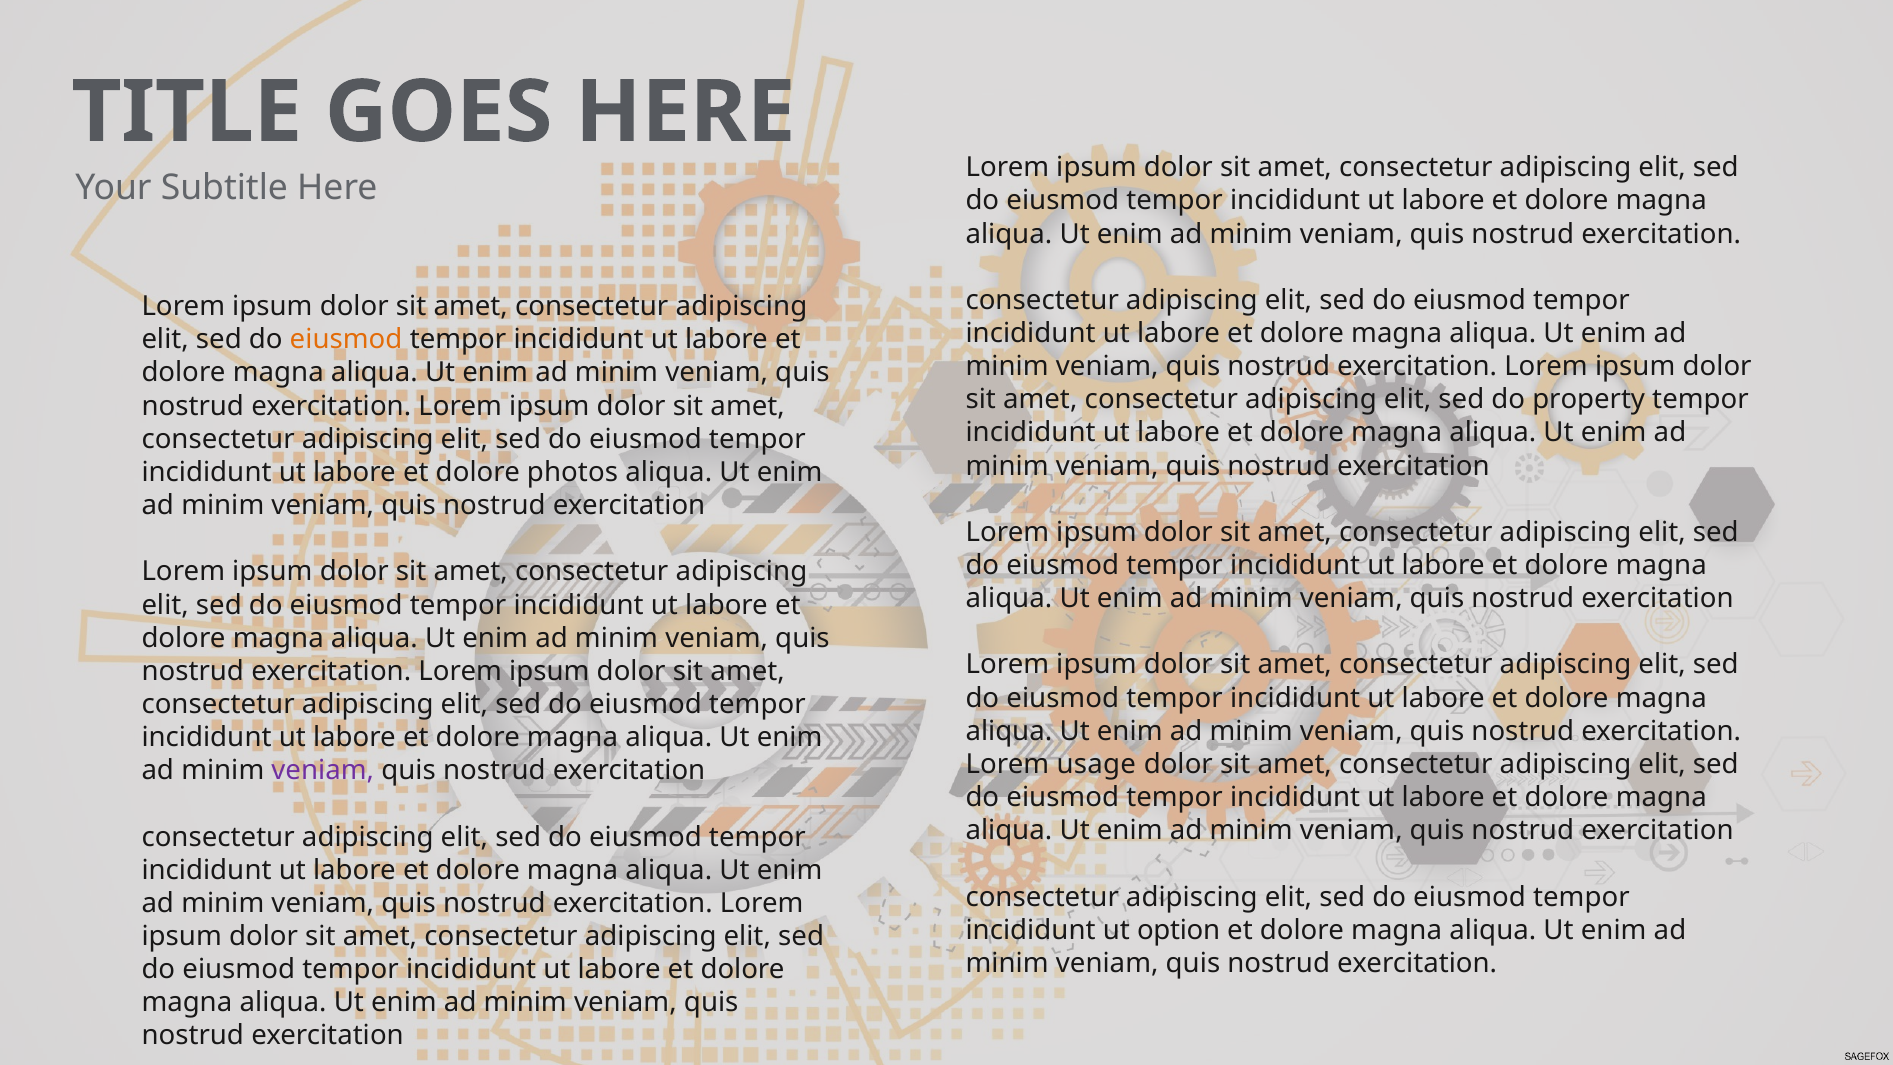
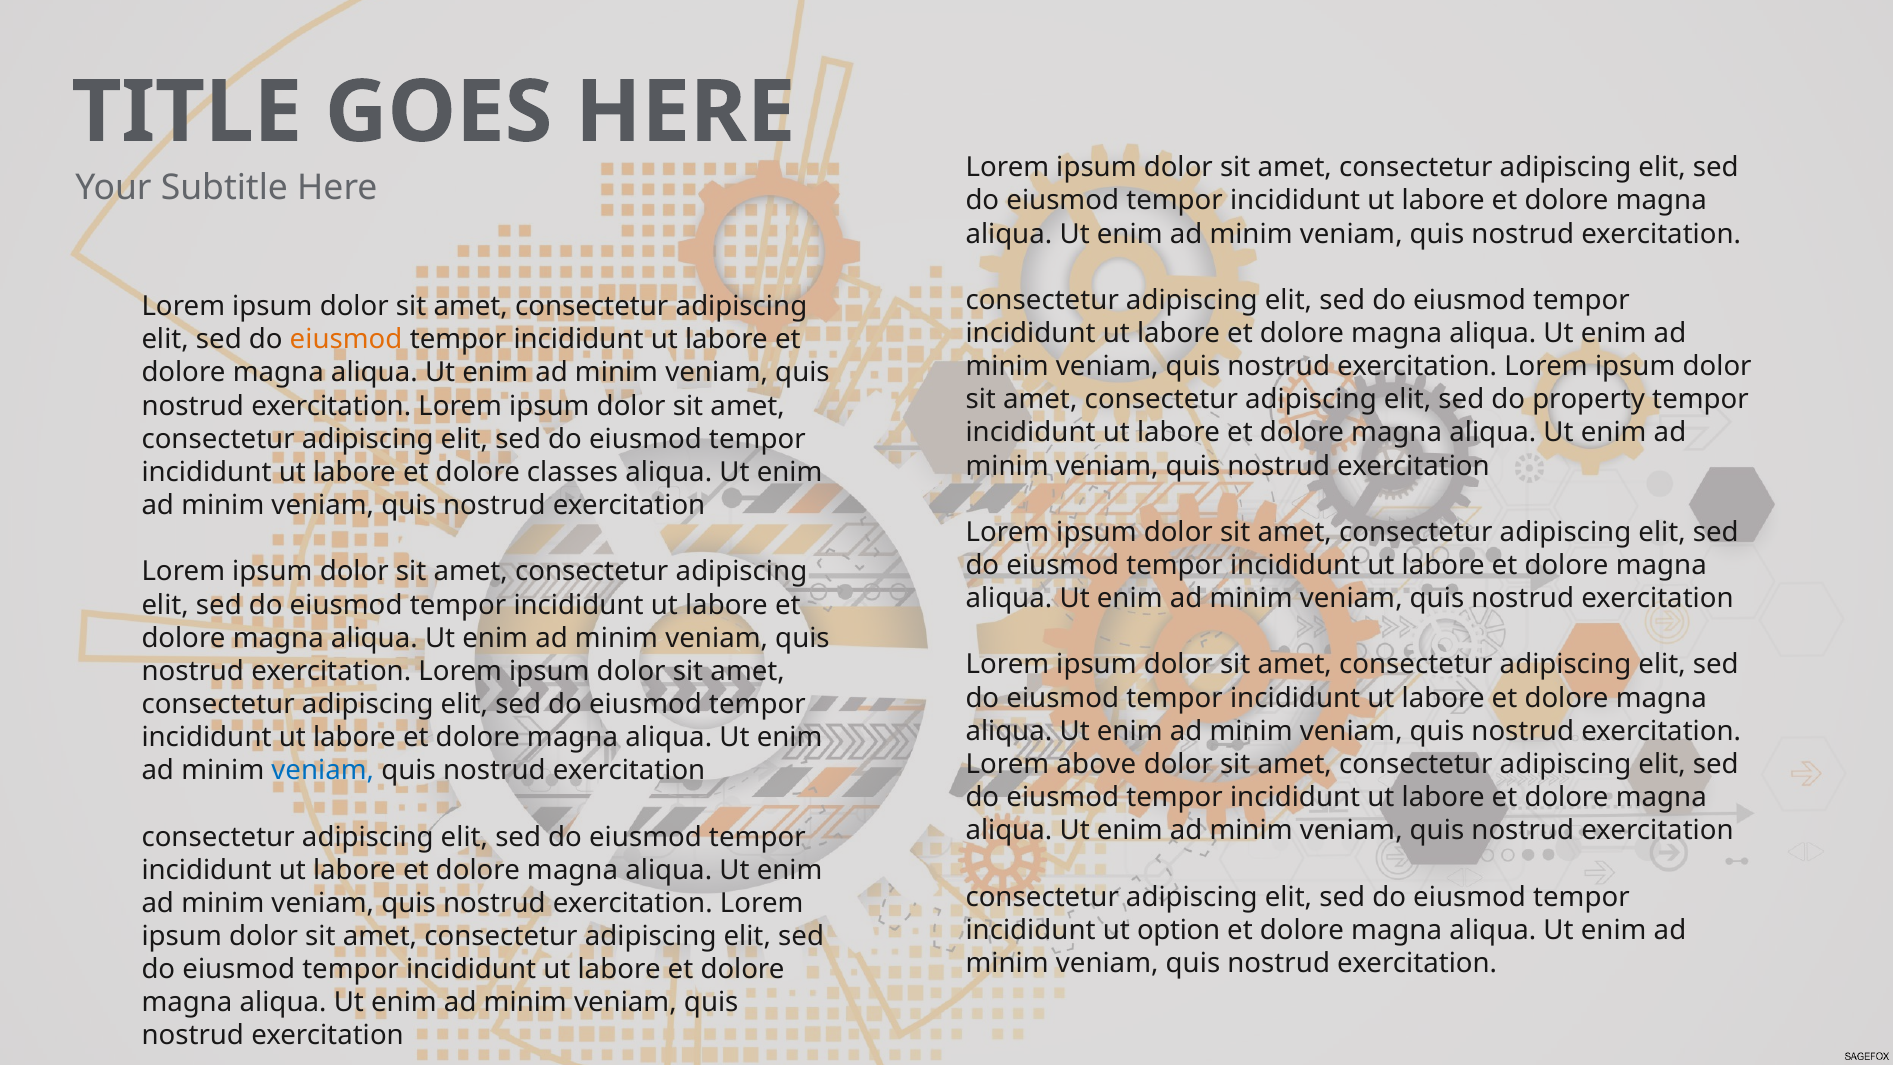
photos: photos -> classes (573, 472)
usage: usage -> above (1096, 764)
veniam colour: purple -> blue (323, 771)
